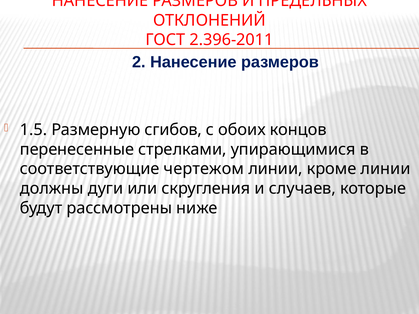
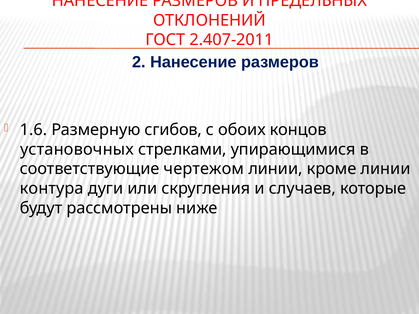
2.396-2011: 2.396-2011 -> 2.407-2011 (231, 40)
1.5: 1.5 -> 1.6 (34, 130)
перенесенные: перенесенные -> установочных (77, 149)
должны: должны -> контура (52, 189)
